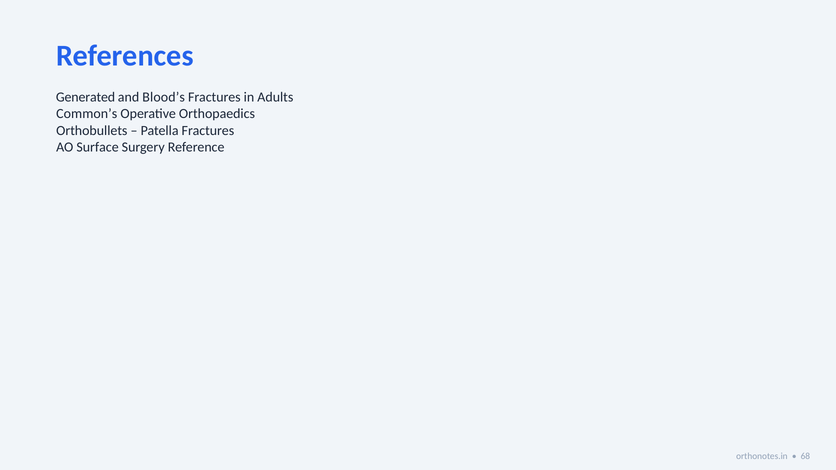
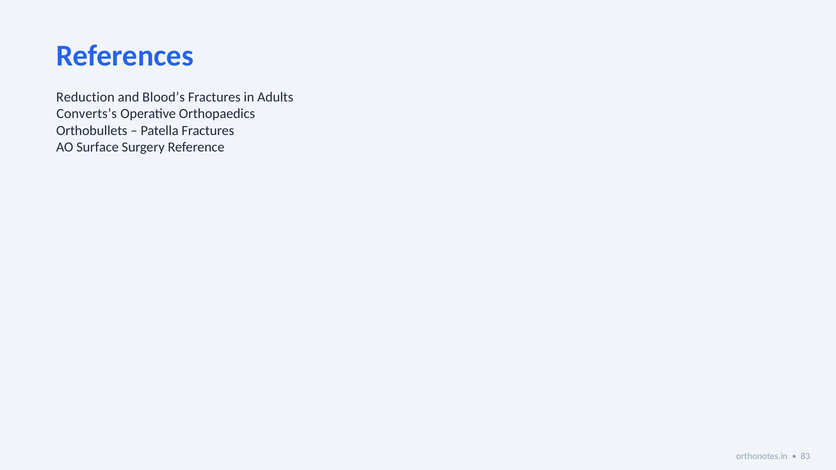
Generated: Generated -> Reduction (85, 97)
Common’s: Common’s -> Converts’s (87, 114)
68: 68 -> 83 (805, 456)
